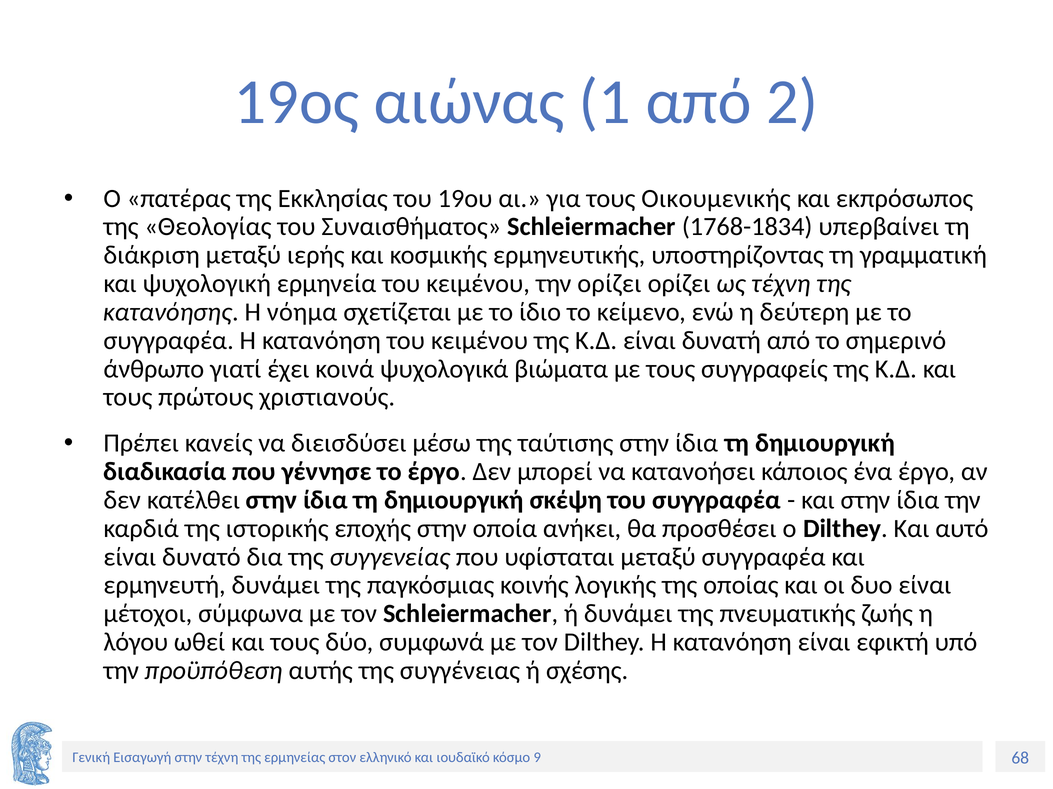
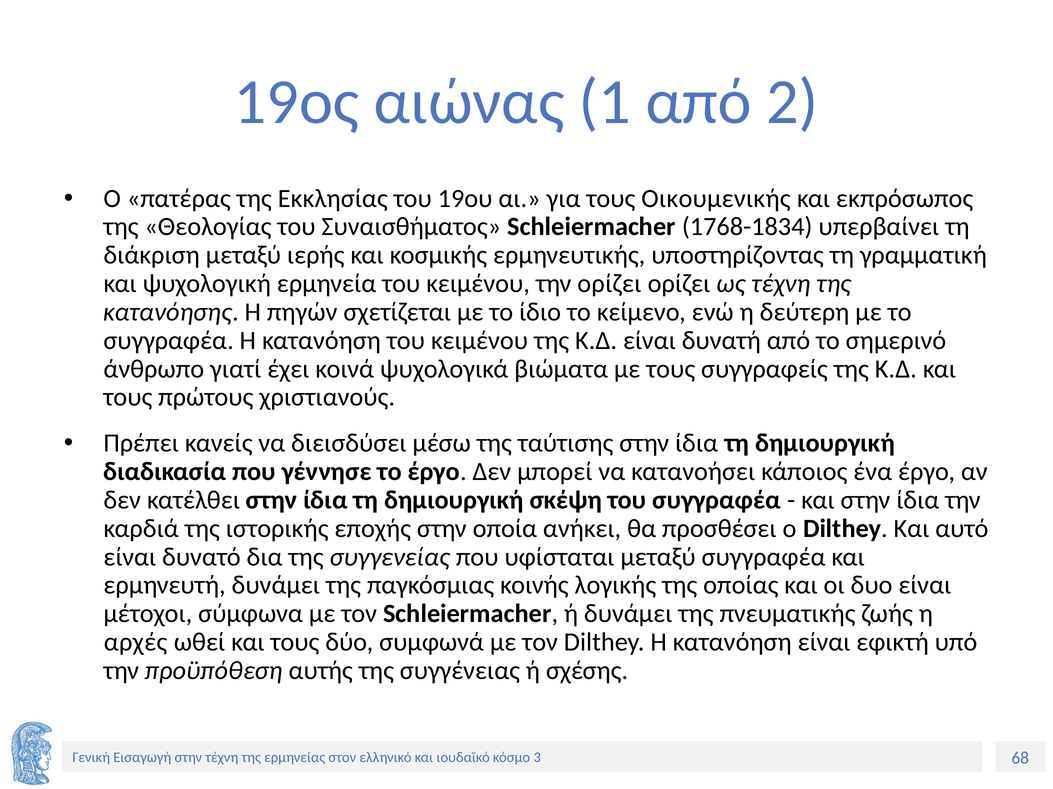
νόημα: νόημα -> πηγών (302, 312)
λόγου: λόγου -> αρχές (136, 643)
9: 9 -> 3 (537, 758)
